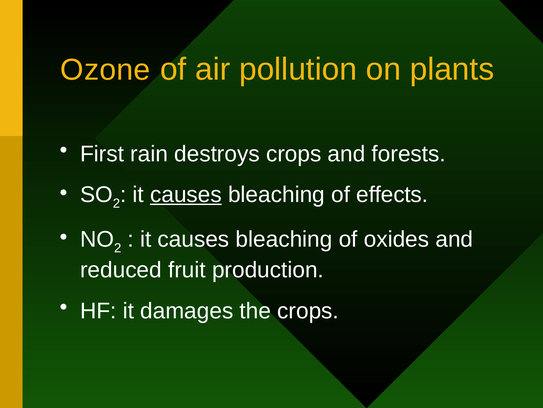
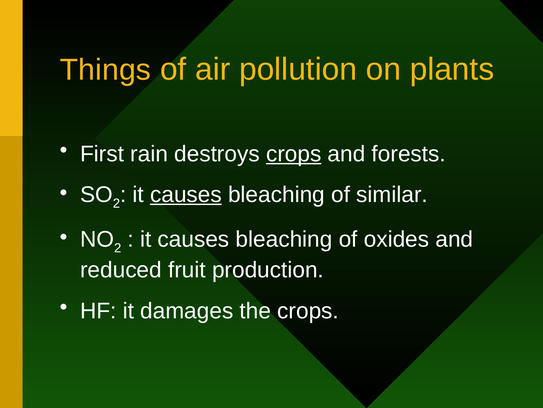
Ozone: Ozone -> Things (105, 70)
crops underline: none -> present (294, 154)
effects: effects -> similar (392, 194)
